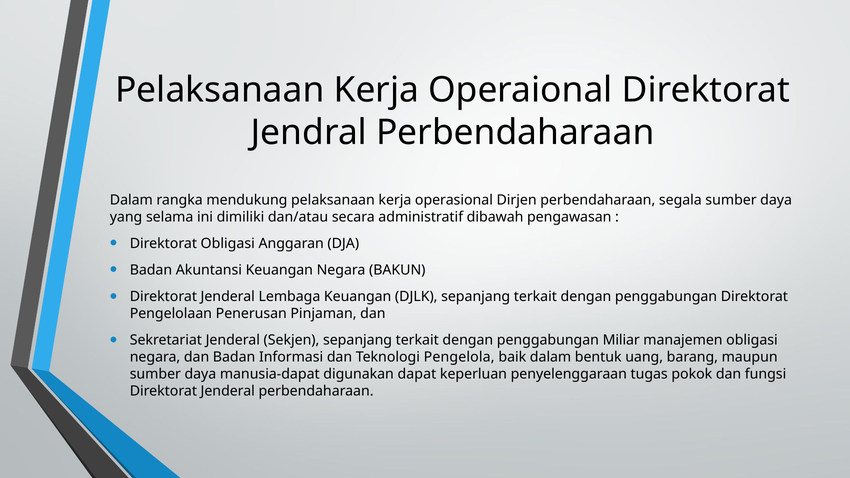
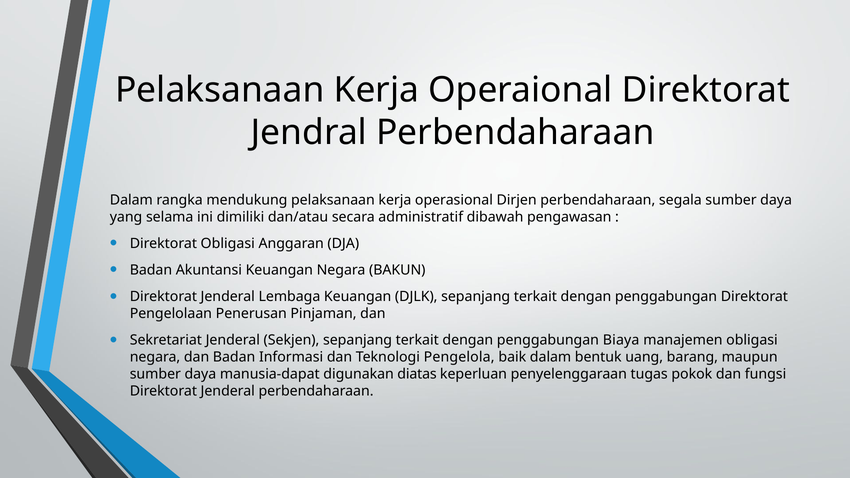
Miliar: Miliar -> Biaya (621, 340)
dapat: dapat -> diatas (417, 374)
